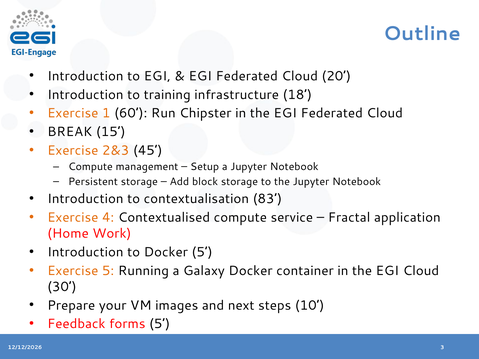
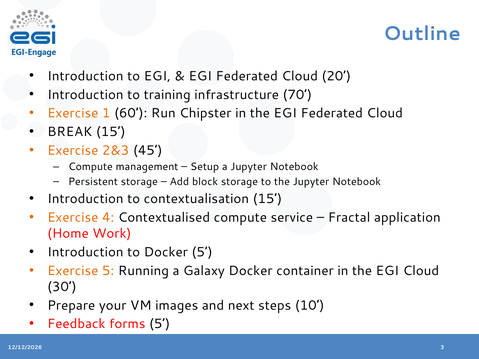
18: 18 -> 70 (297, 95)
contextualisation 83: 83 -> 15 (267, 199)
